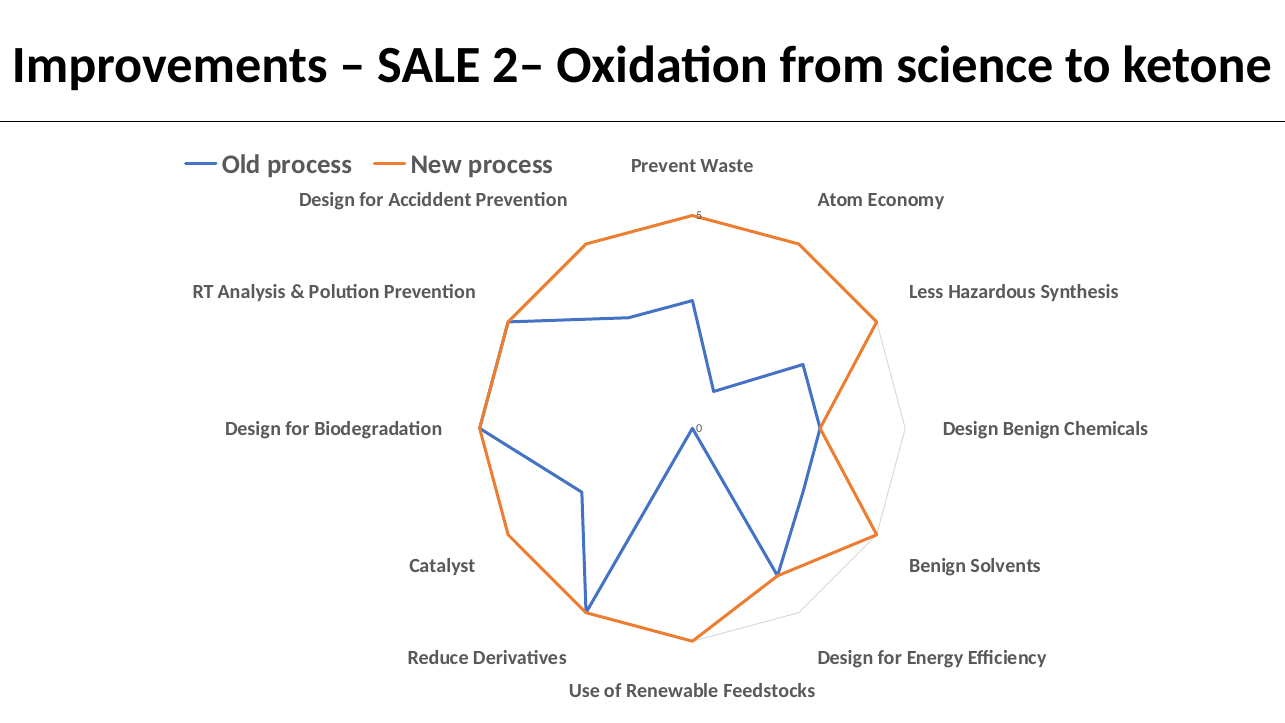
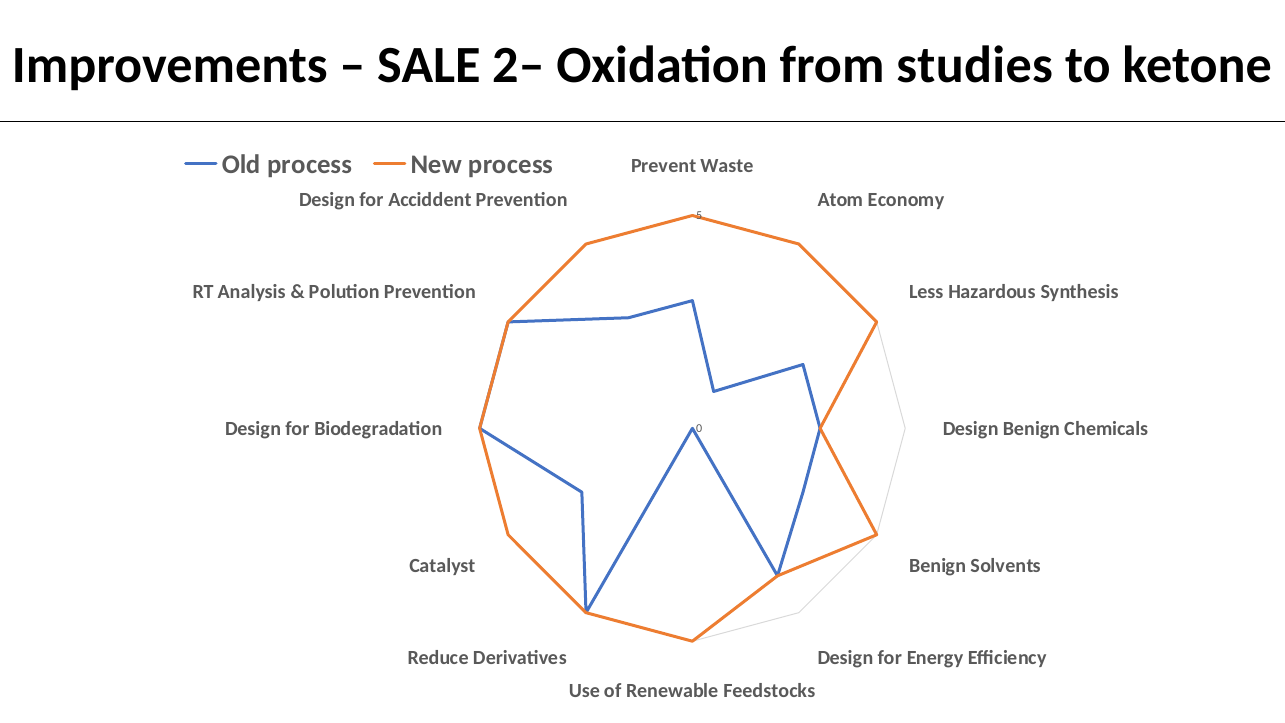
science: science -> studies (975, 65)
